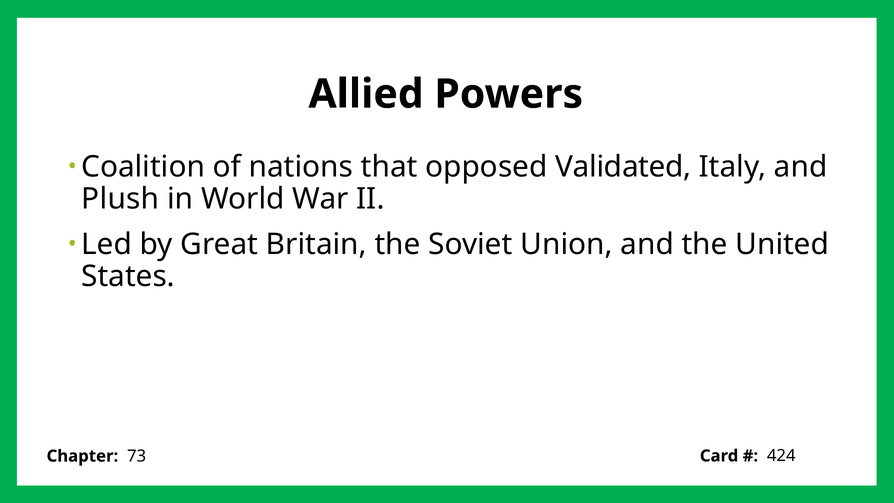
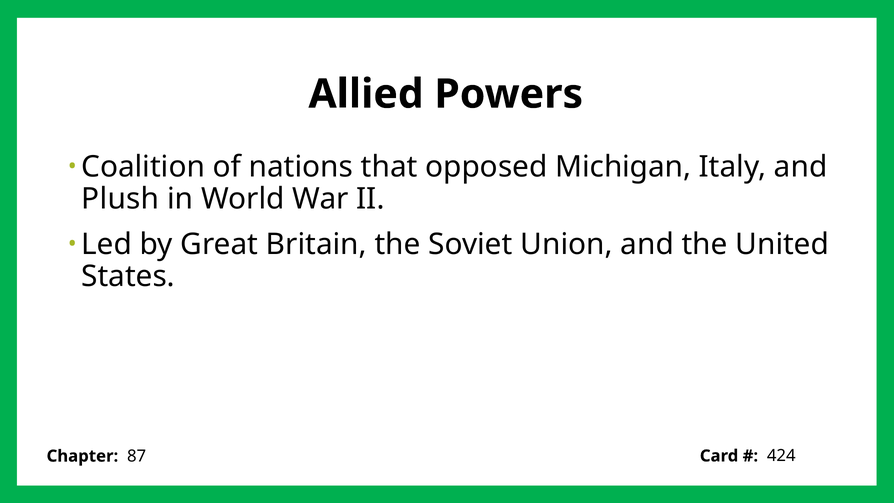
Validated: Validated -> Michigan (623, 167)
73: 73 -> 87 (137, 456)
